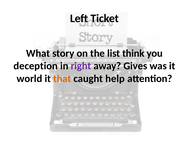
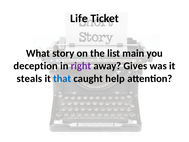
Left: Left -> Life (79, 18)
think: think -> main (133, 53)
world: world -> steals (29, 78)
that colour: orange -> blue (62, 78)
